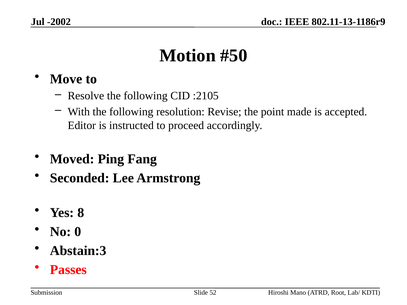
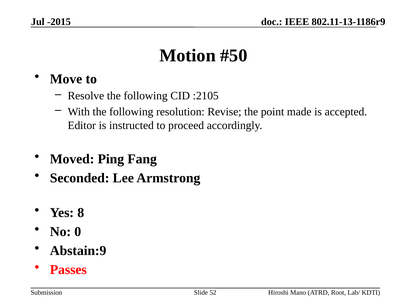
-2002: -2002 -> -2015 (59, 22)
Abstain:3: Abstain:3 -> Abstain:9 (78, 251)
